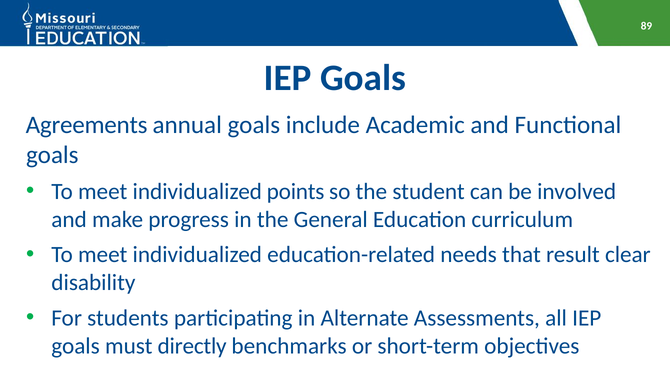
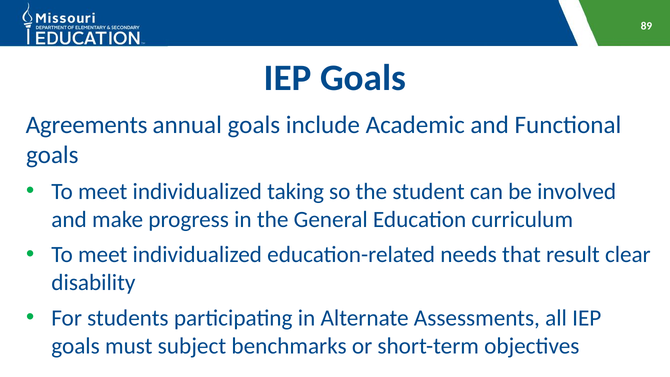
points: points -> taking (296, 191)
directly: directly -> subject (192, 346)
